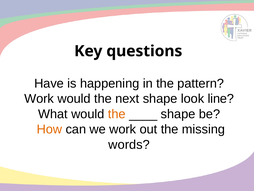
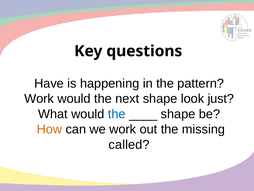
line: line -> just (221, 99)
the colour: orange -> blue (117, 114)
words: words -> called (129, 144)
